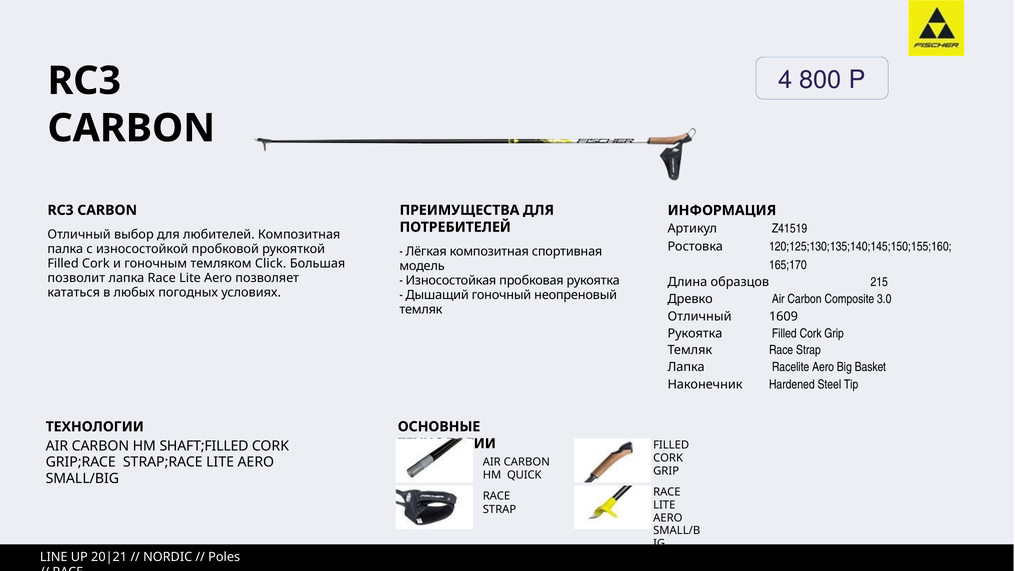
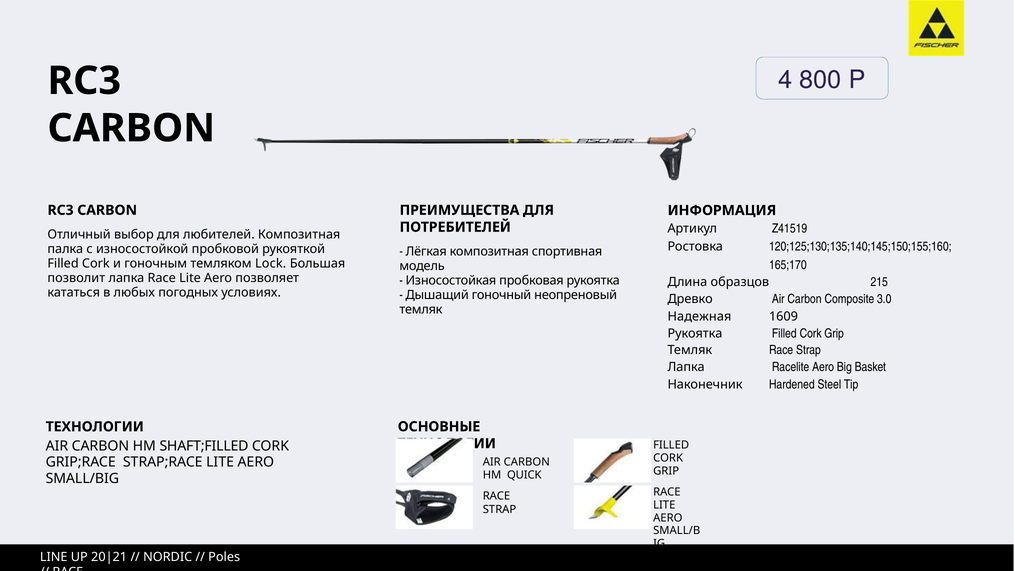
Click: Click -> Lock (271, 264)
Отличный: Отличный -> Надежная (699, 316)
